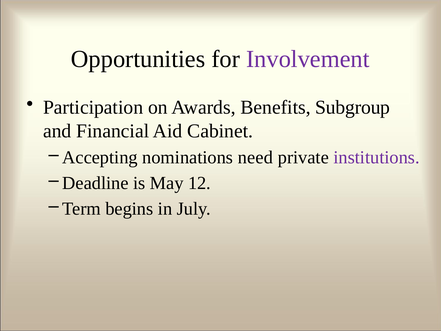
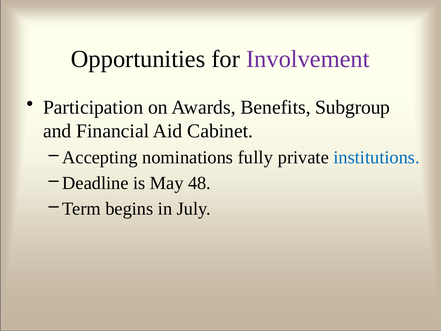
need: need -> fully (255, 157)
institutions colour: purple -> blue (377, 157)
12: 12 -> 48 (199, 183)
